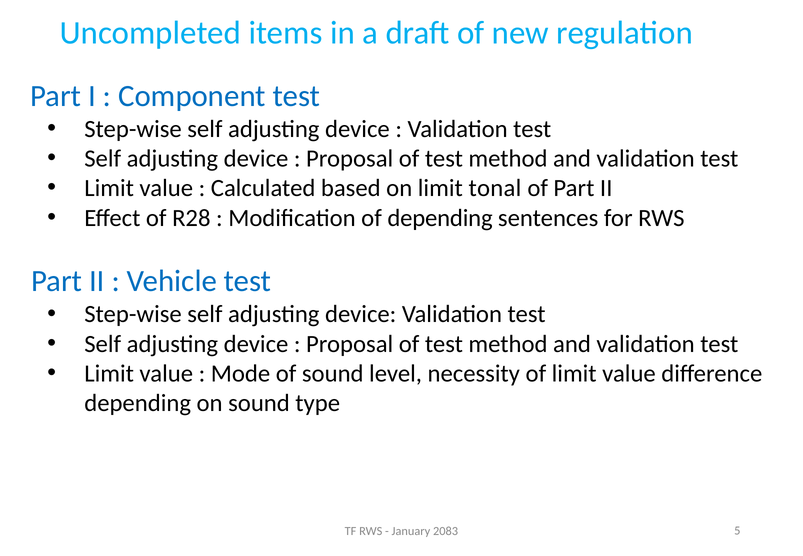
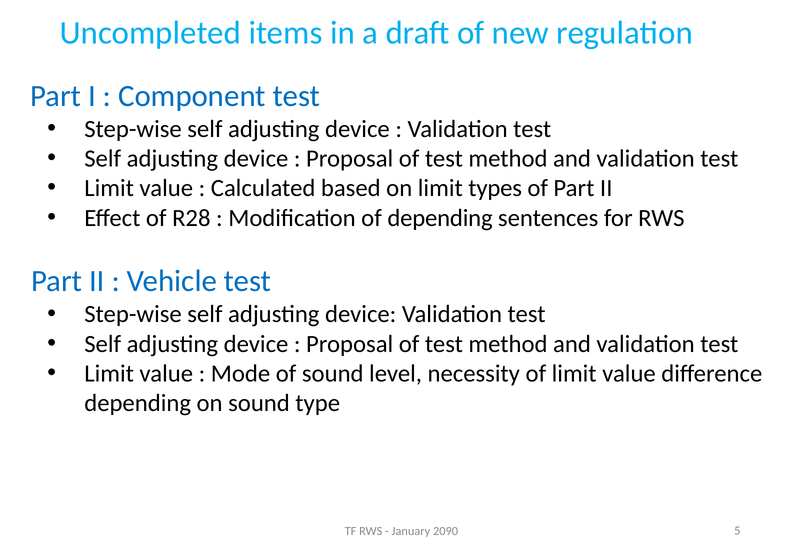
tonal: tonal -> types (495, 188)
2083: 2083 -> 2090 (446, 531)
